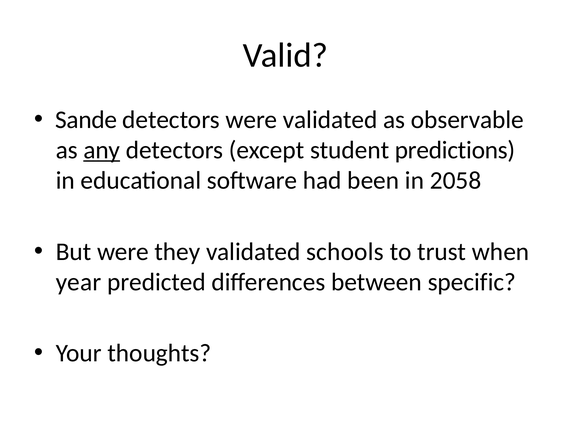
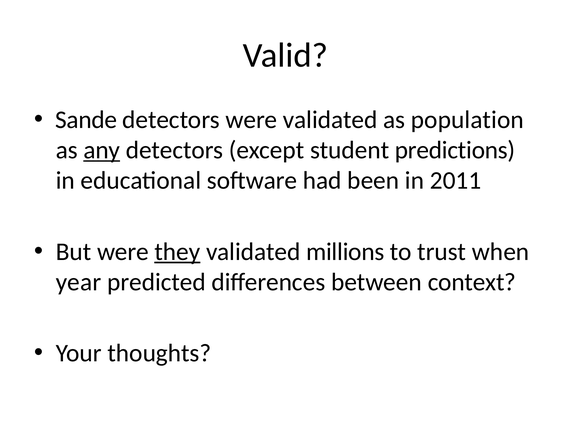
observable: observable -> population (467, 120)
2058: 2058 -> 2011 (456, 181)
they underline: none -> present (177, 252)
schools: schools -> millions (345, 252)
specific: specific -> context (472, 282)
